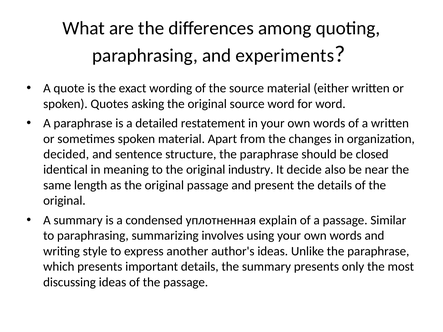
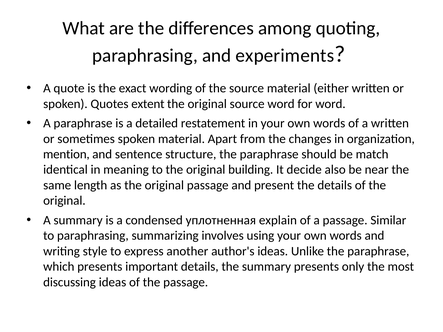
asking: asking -> extent (148, 104)
decided: decided -> mention (66, 154)
closed: closed -> match (372, 154)
industry: industry -> building (251, 170)
